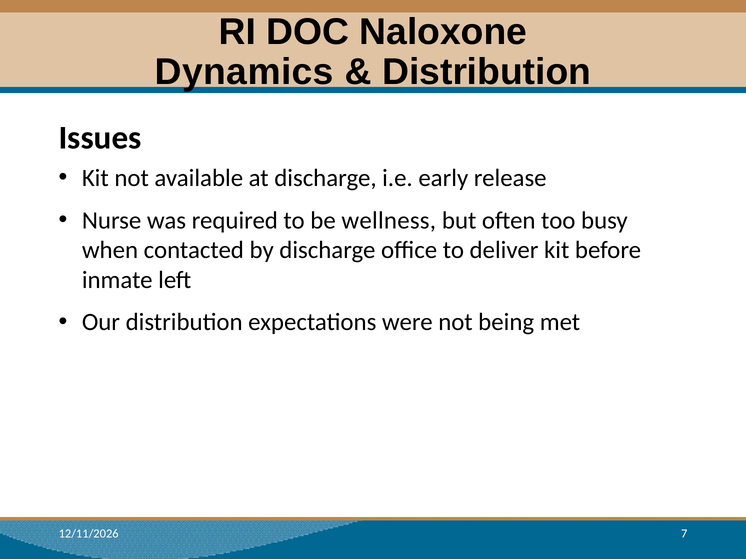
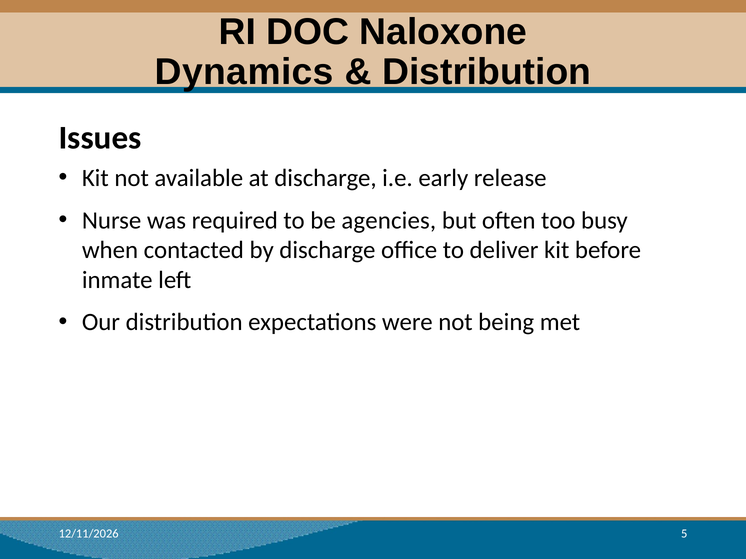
wellness: wellness -> agencies (389, 221)
7: 7 -> 5 (684, 534)
